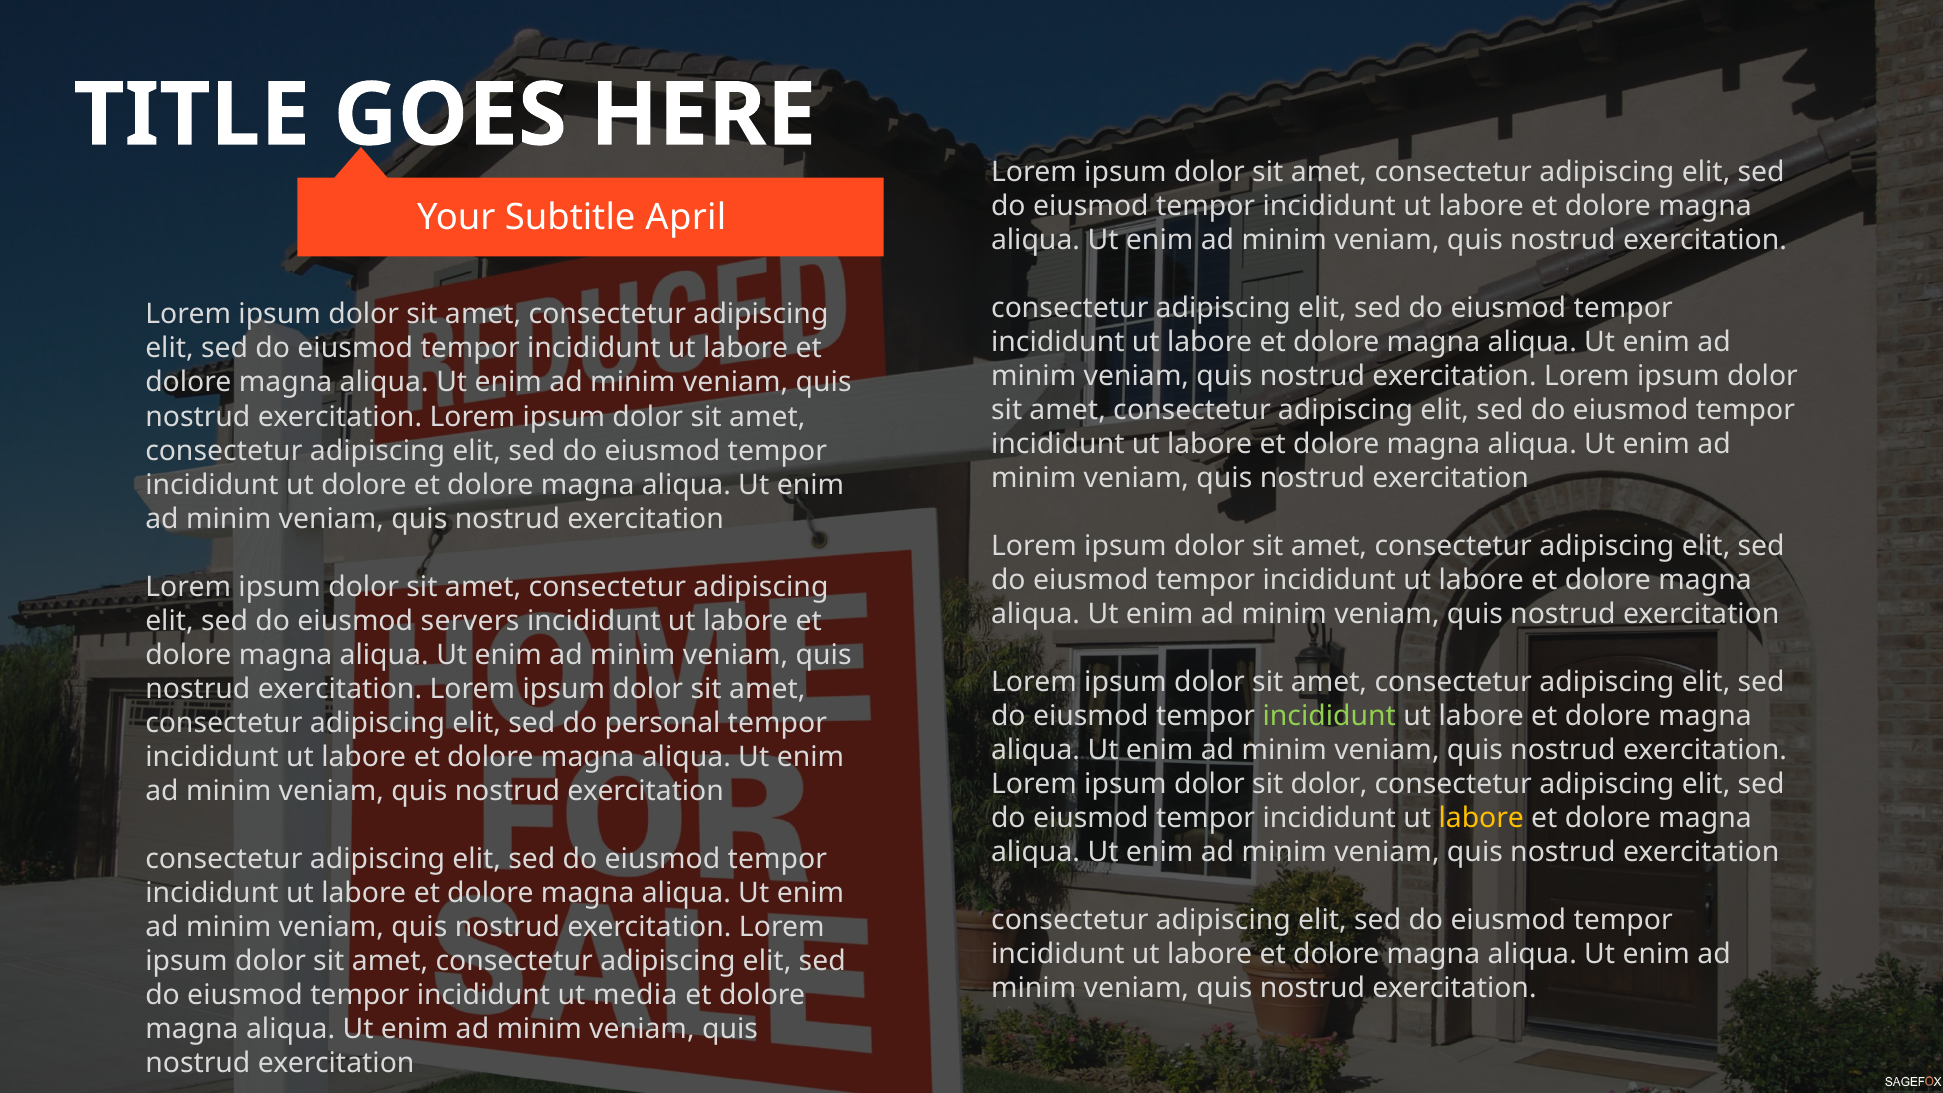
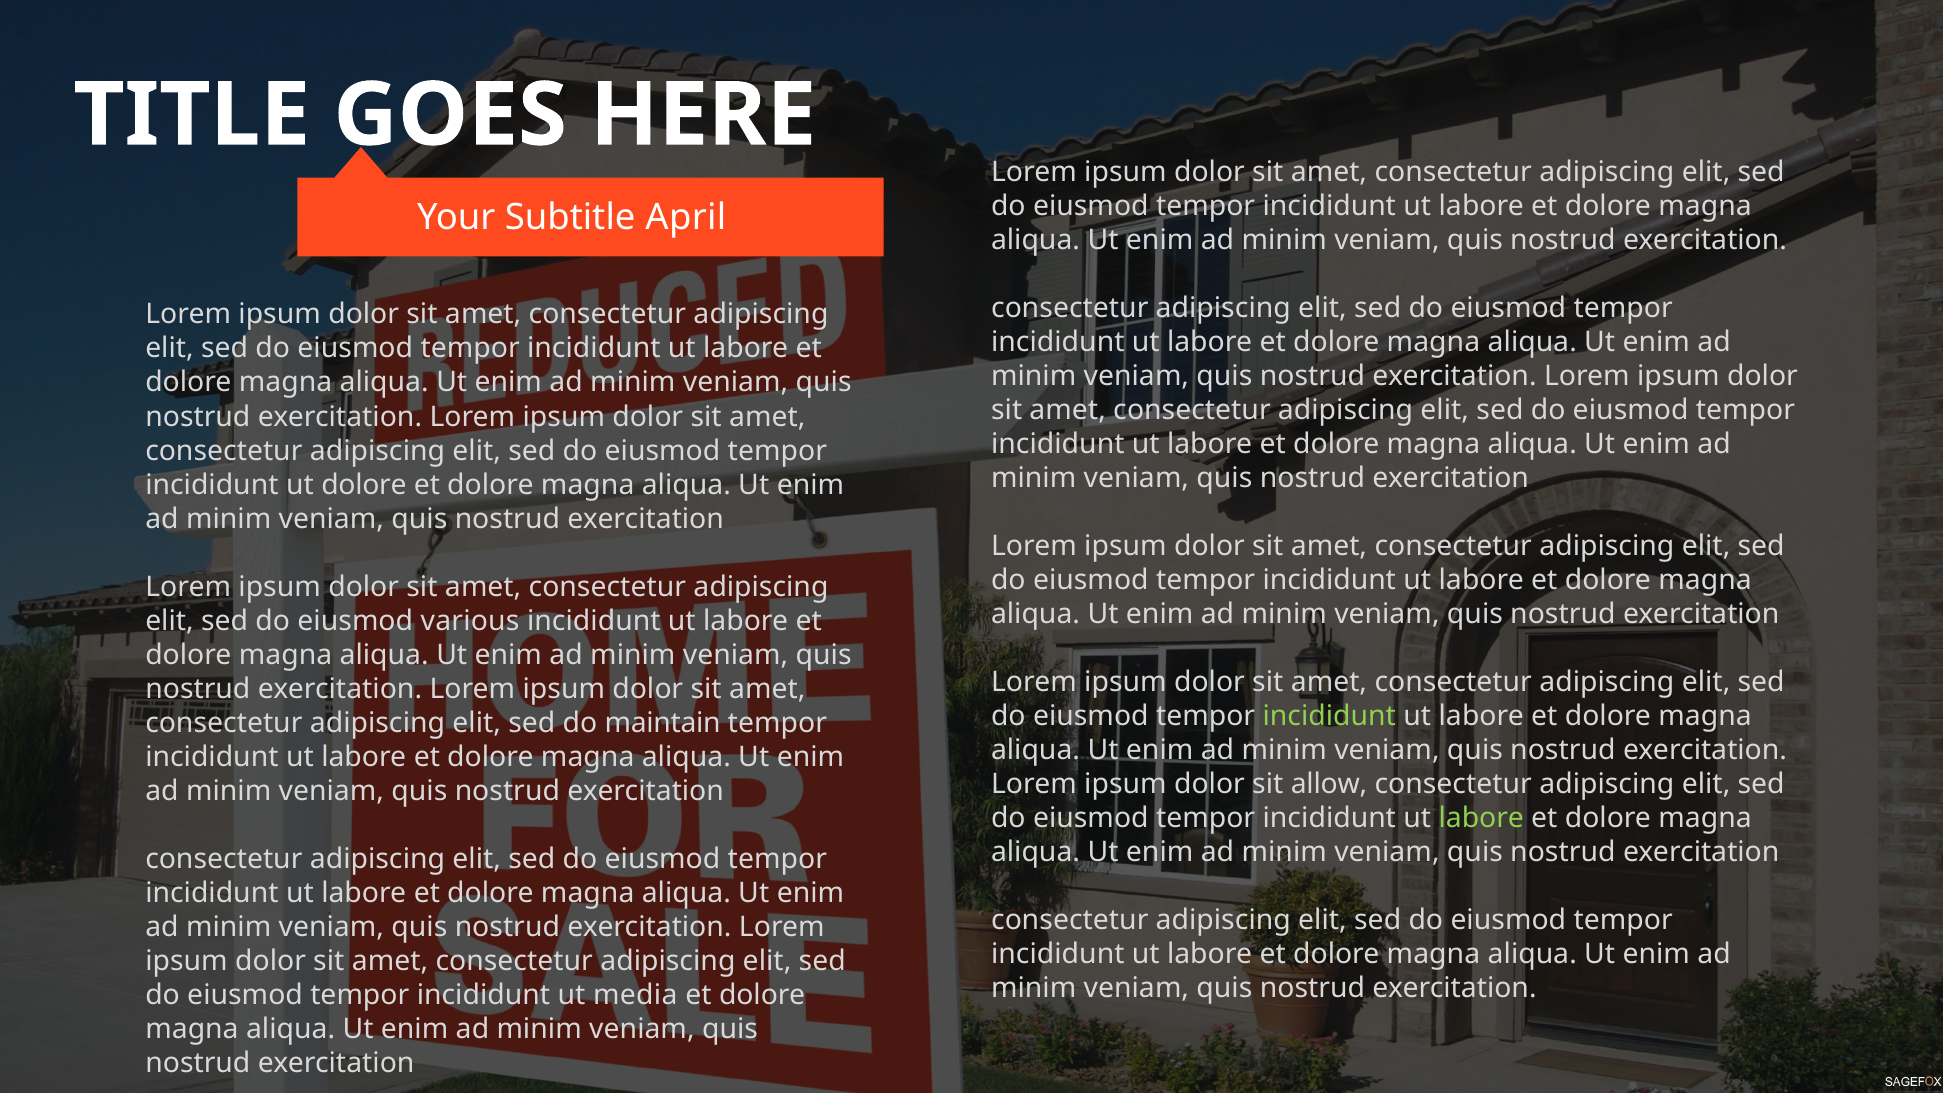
servers: servers -> various (470, 621)
personal: personal -> maintain (663, 723)
sit dolor: dolor -> allow (1329, 784)
labore colour: yellow -> light green (1481, 818)
